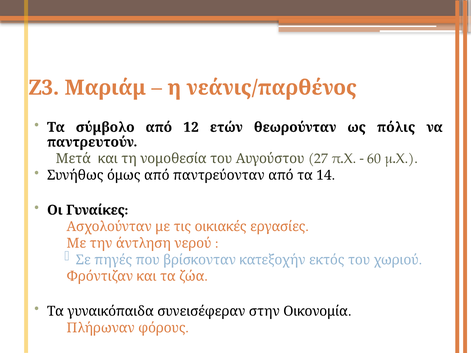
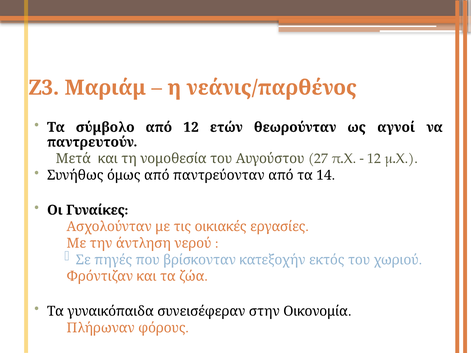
πόλις: πόλις -> αγνοί (396, 127)
60: 60 -> 12 (374, 159)
